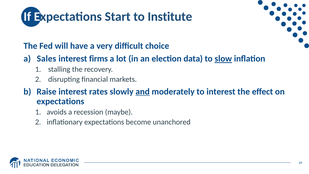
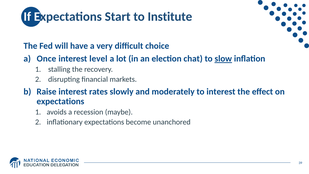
Sales: Sales -> Once (46, 59)
firms: firms -> level (98, 59)
data: data -> chat (193, 59)
and underline: present -> none (143, 92)
